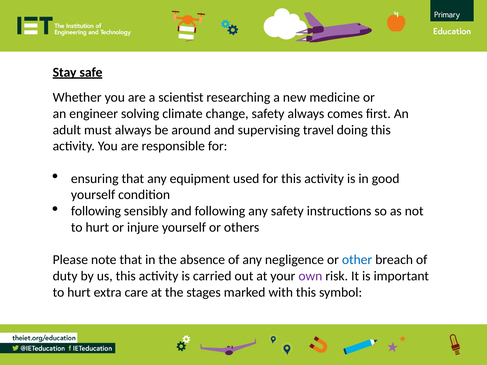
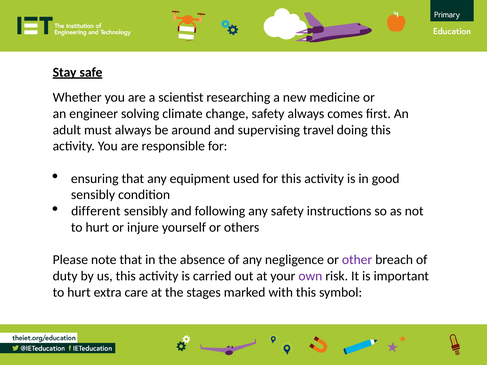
yourself: yourself -> sensibly (93, 195)
following: following -> different (96, 211)
other colour: blue -> purple (357, 260)
